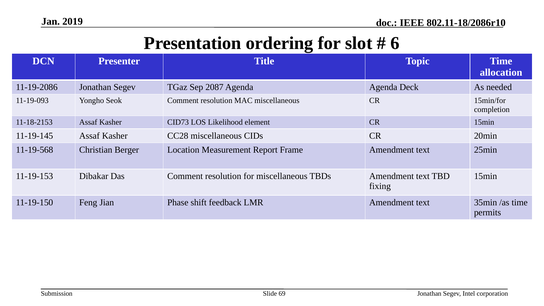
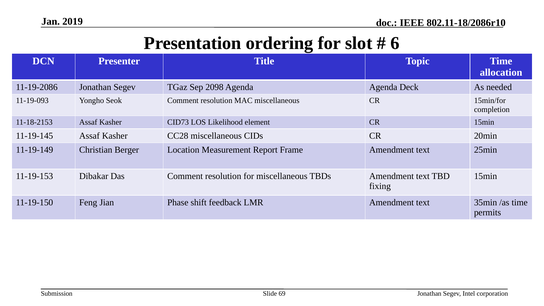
2087: 2087 -> 2098 (214, 87)
11-19-568: 11-19-568 -> 11-19-149 (34, 150)
